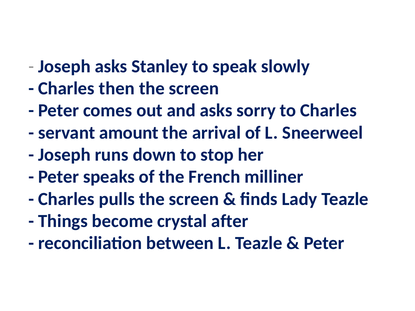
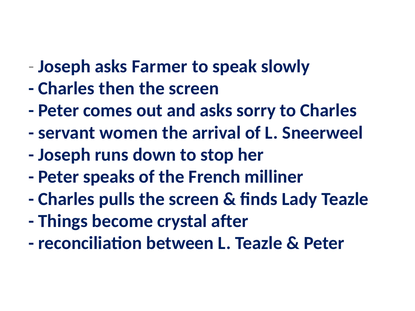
Stanley: Stanley -> Farmer (160, 66)
amount: amount -> women (129, 133)
